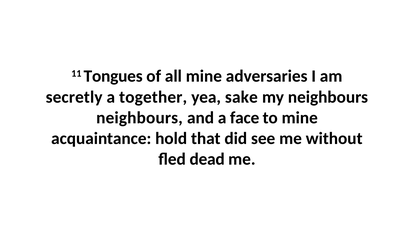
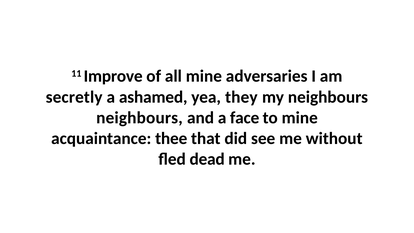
Tongues: Tongues -> Improve (113, 76)
together: together -> ashamed (153, 97)
sake: sake -> they (241, 97)
hold: hold -> thee (171, 138)
